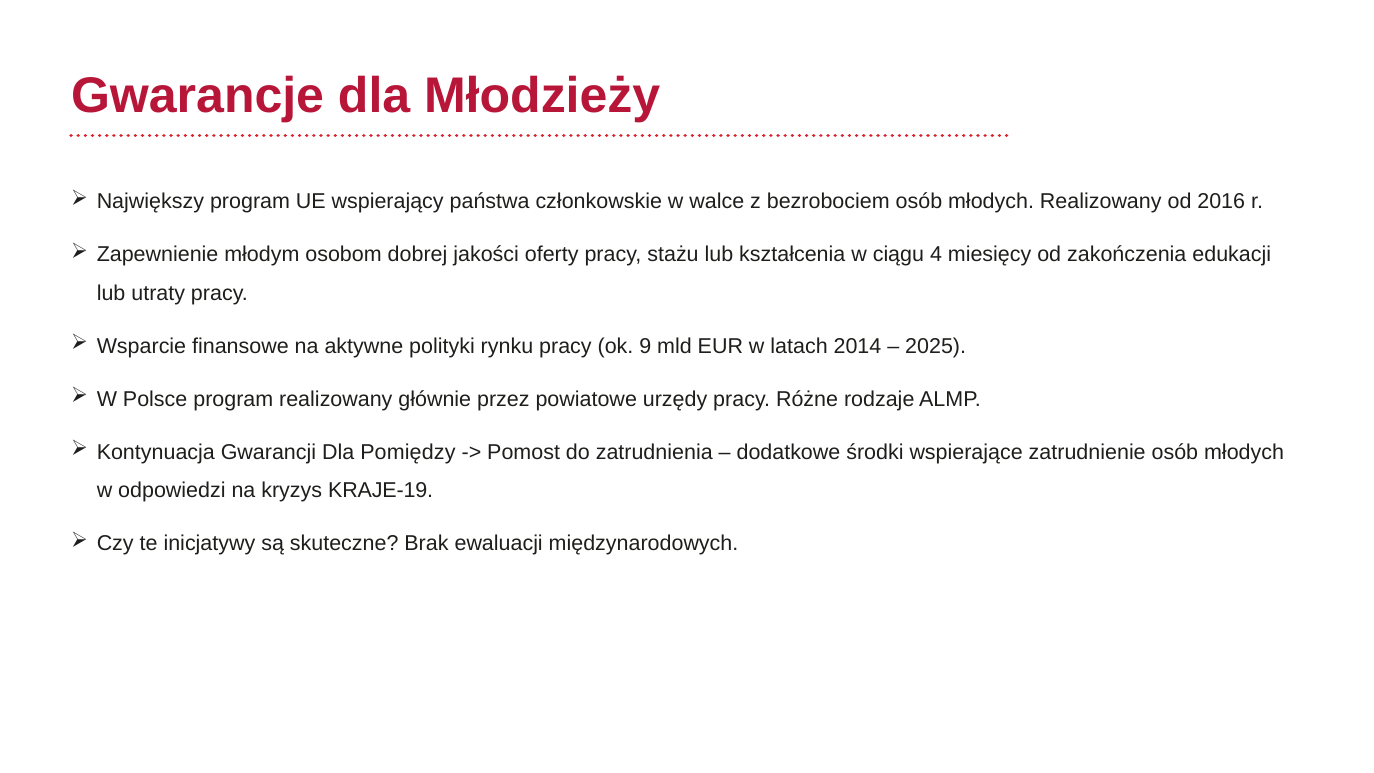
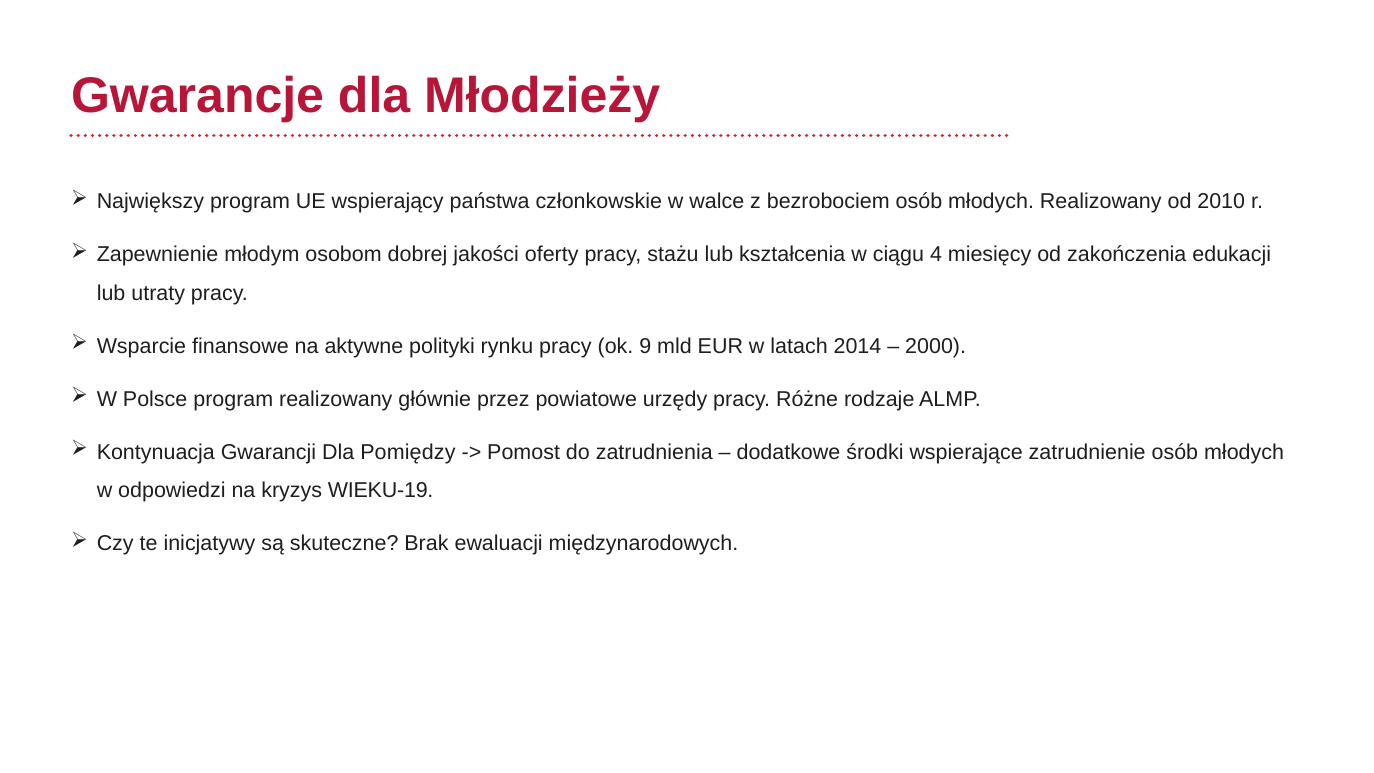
2016: 2016 -> 2010 (1221, 201)
2025: 2025 -> 2000 (936, 346)
KRAJE-19: KRAJE-19 -> WIEKU-19 (381, 491)
